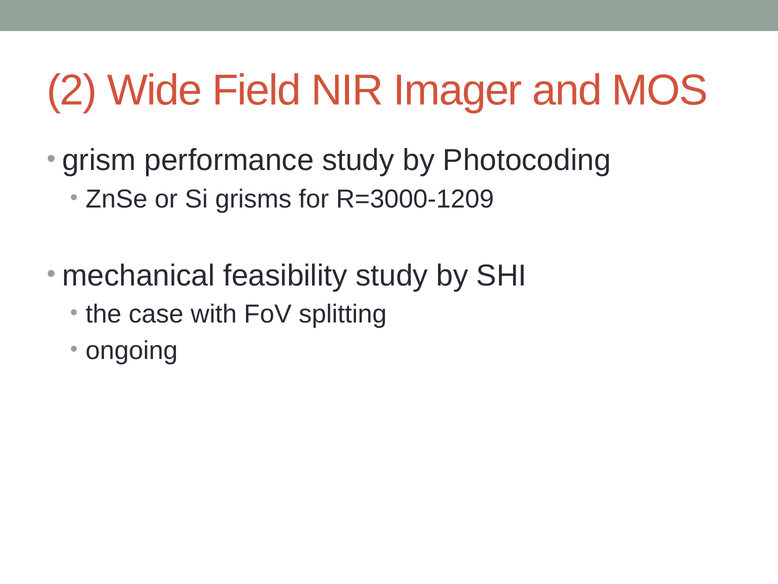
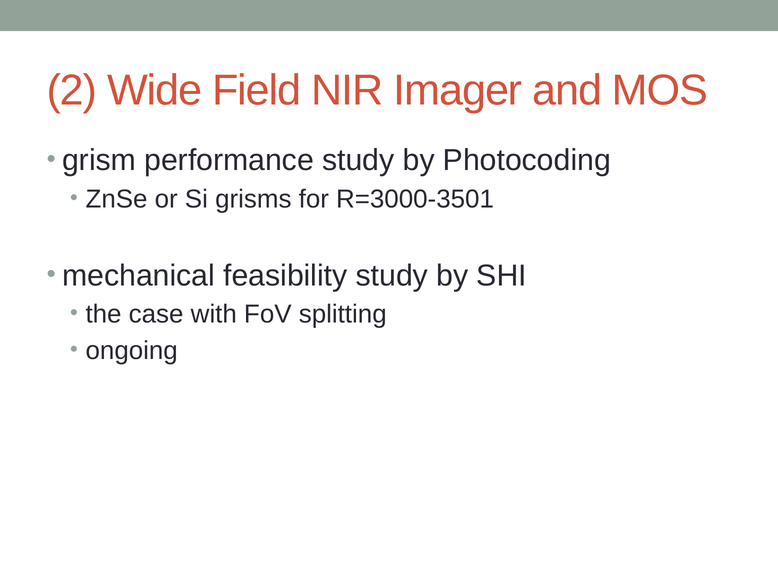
R=3000-1209: R=3000-1209 -> R=3000-3501 (415, 199)
